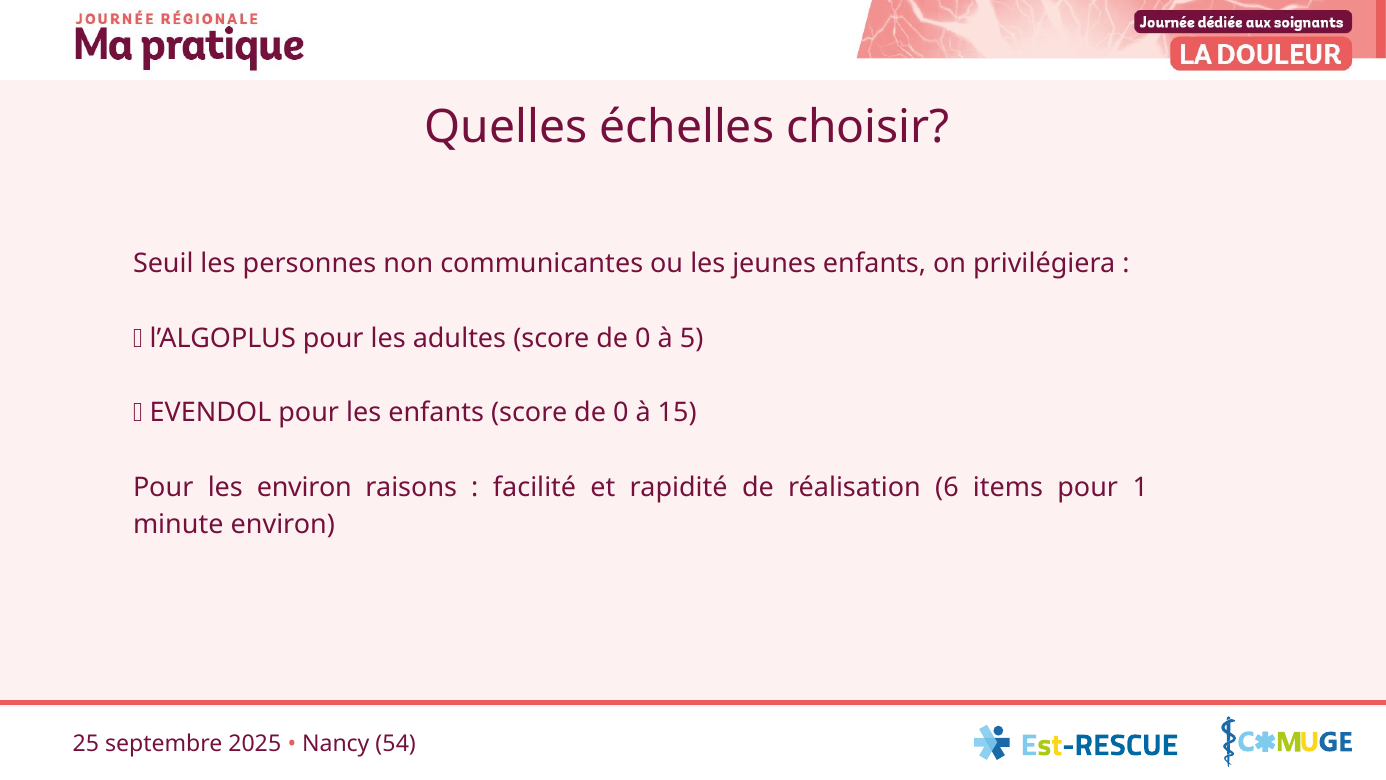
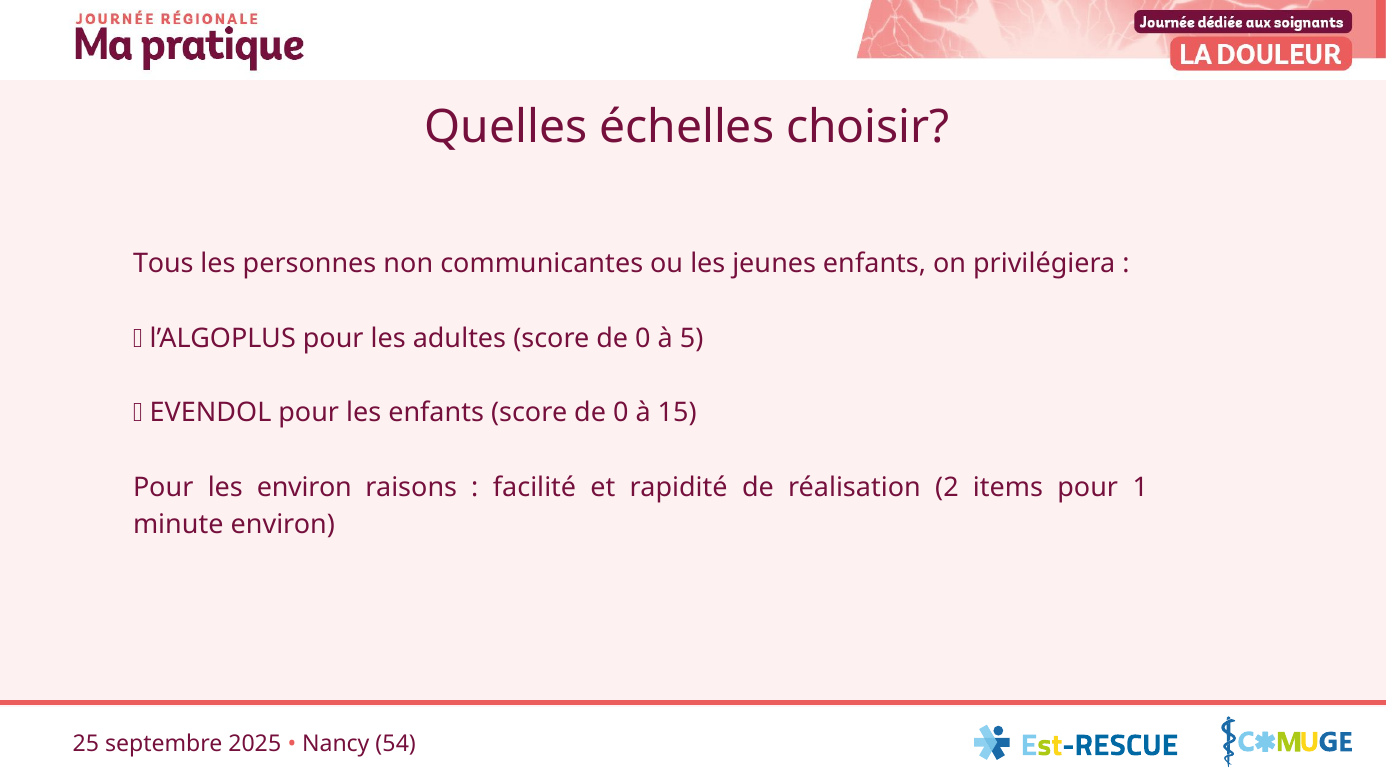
Seuil: Seuil -> Tous (163, 264)
6: 6 -> 2 (947, 487)
